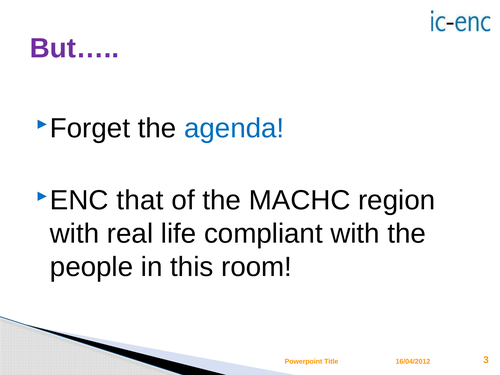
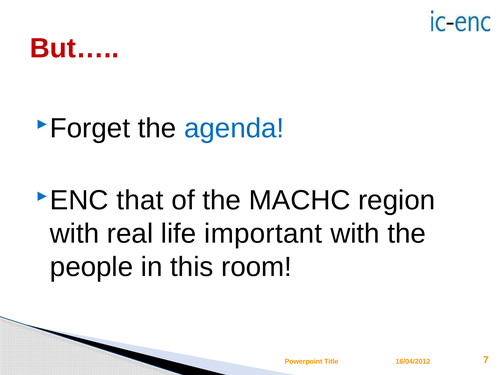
But… colour: purple -> red (75, 48)
compliant: compliant -> important (263, 234)
3: 3 -> 7 (486, 360)
